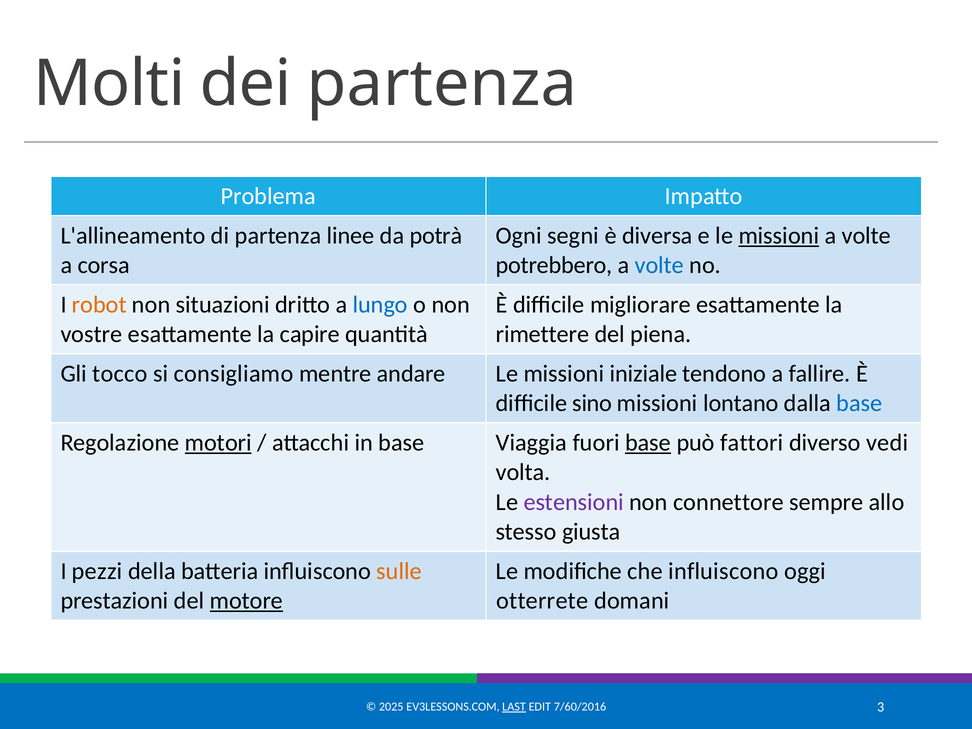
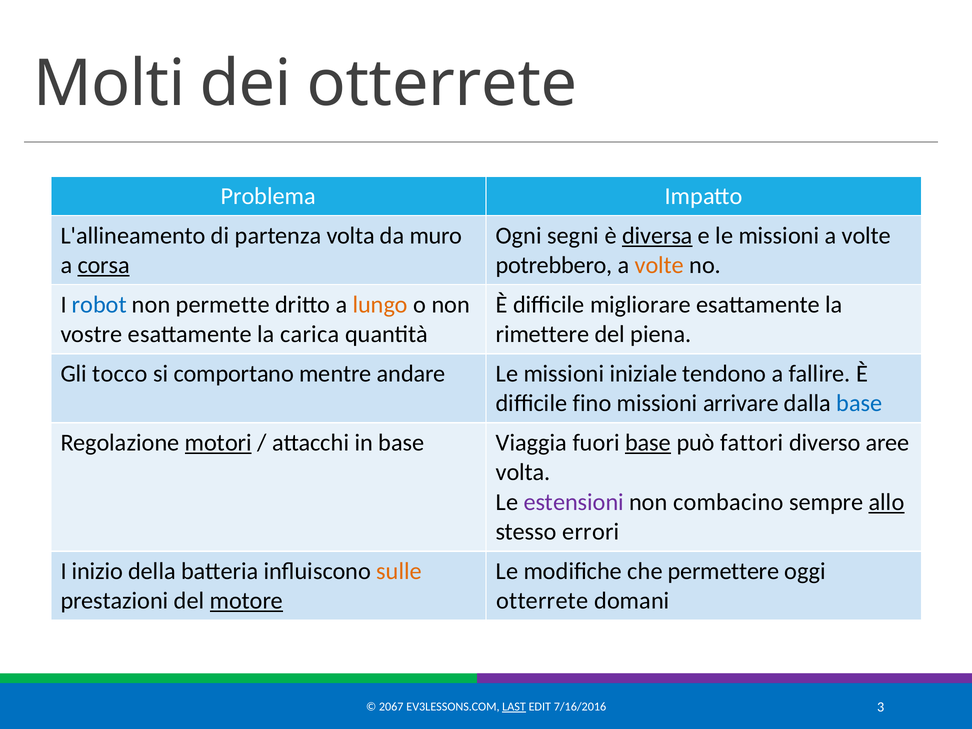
dei partenza: partenza -> otterrete (442, 84)
partenza linee: linee -> volta (351, 236)
potrà: potrà -> muro (436, 236)
diversa underline: none -> present (657, 236)
missioni underline: present -> none (779, 236)
corsa underline: none -> present (104, 265)
volte colour: blue -> orange (659, 265)
robot colour: orange -> blue (99, 305)
situazioni: situazioni -> permette (223, 305)
lungo colour: blue -> orange (380, 305)
capire: capire -> carica (310, 334)
consigliamo: consigliamo -> comportano (234, 374)
sino: sino -> fino (592, 403)
lontano: lontano -> arrivare (741, 403)
vedi: vedi -> aree (887, 443)
connettore: connettore -> combacino (728, 502)
allo underline: none -> present (887, 502)
giusta: giusta -> errori (591, 532)
pezzi: pezzi -> inizio (97, 571)
che influiscono: influiscono -> permettere (724, 571)
2025: 2025 -> 2067 (391, 707)
7/60/2016: 7/60/2016 -> 7/16/2016 (580, 707)
